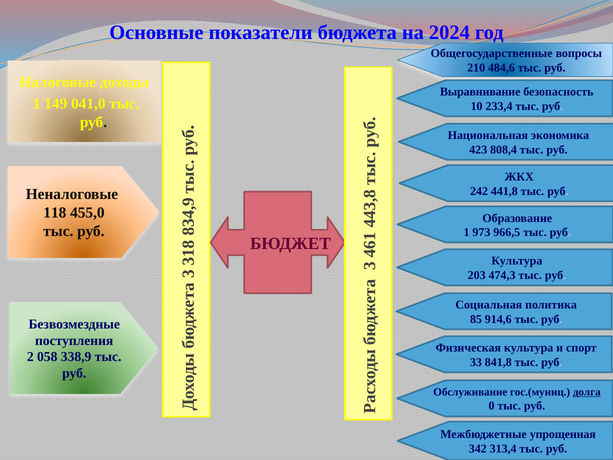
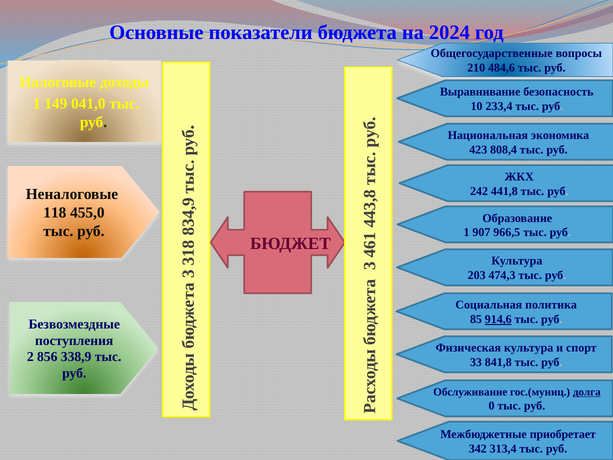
973: 973 -> 907 (481, 232)
914,6 underline: none -> present (498, 319)
058: 058 -> 856 (47, 357)
упрощенная: упрощенная -> приобретает (563, 434)
